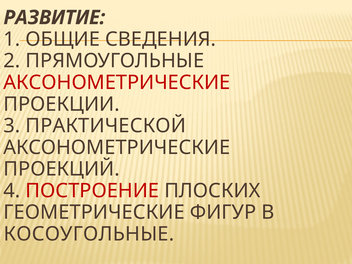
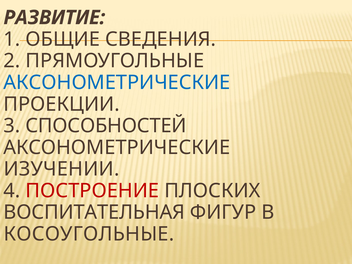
АКСОНОМЕТРИЧЕСКИЕ colour: red -> blue (117, 82)
ПРАКТИЧЕСКОЙ: ПРАКТИЧЕСКОЙ -> СПОСОБНОСТЕЙ (106, 126)
ПРОЕКЦИЙ: ПРОЕКЦИЙ -> ИЗУЧЕНИИ (61, 169)
ГЕОМЕТРИЧЕСКИЕ: ГЕОМЕТРИЧЕСКИЕ -> ВОСПИТАТЕЛЬНАЯ (94, 212)
